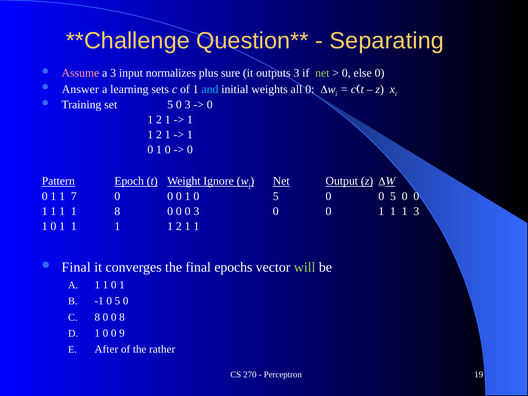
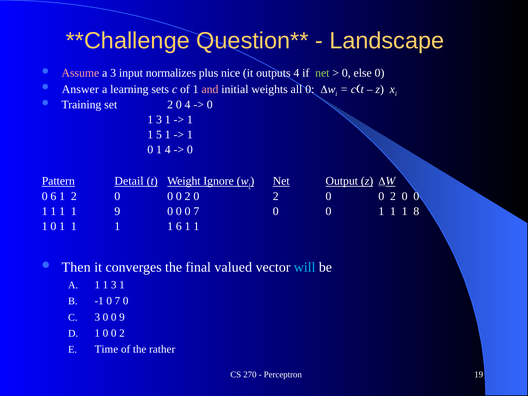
Separating: Separating -> Landscape (387, 41)
sure: sure -> nice (231, 73)
outputs 3: 3 -> 4 (296, 73)
and colour: light blue -> pink (210, 89)
set 5: 5 -> 2 (170, 105)
3: 3 -> 4 (188, 105)
2: 2 -> 3 (159, 120)
2: 2 -> 5 (159, 135)
0: 0 -> 4 (168, 150)
Epoch: Epoch -> Detail (129, 181)
1: 1 -> 6 (53, 196)
1 7: 7 -> 2 (74, 196)
0 0 0 1: 1 -> 2 (188, 196)
5: 5 -> 2 (276, 196)
5: 5 -> 2 (393, 196)
1 8: 8 -> 9 (117, 211)
0 0 3: 3 -> 7 (196, 211)
1 3: 3 -> 8 (416, 211)
1 1 1 2: 2 -> 6 (179, 226)
Final: Final -> Then (76, 267)
epochs: epochs -> valued (233, 267)
will colour: light green -> light blue (305, 267)
1 1 0: 0 -> 3 (114, 285)
-1 0 5: 5 -> 7 (117, 301)
C 8: 8 -> 3 (97, 317)
0 8: 8 -> 9 (122, 317)
1 0 0 9: 9 -> 2 (122, 333)
After: After -> Time (106, 349)
